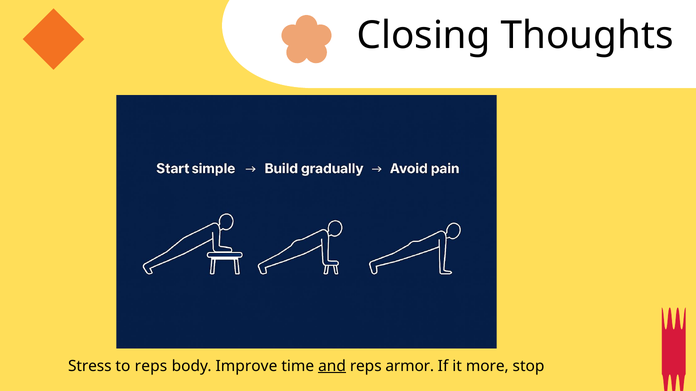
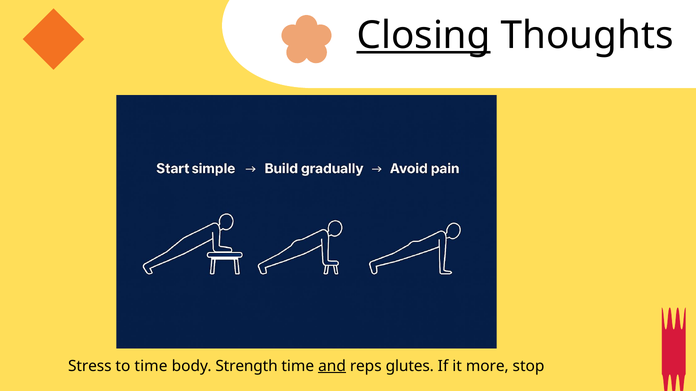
Closing underline: none -> present (424, 36)
to reps: reps -> time (151, 366)
Improve: Improve -> Strength (247, 366)
armor: armor -> glutes (410, 366)
